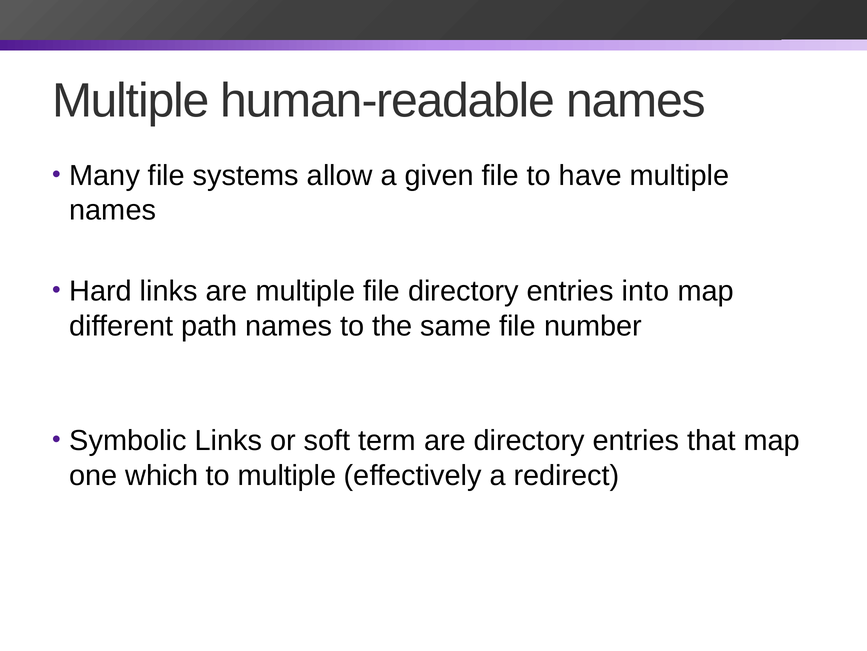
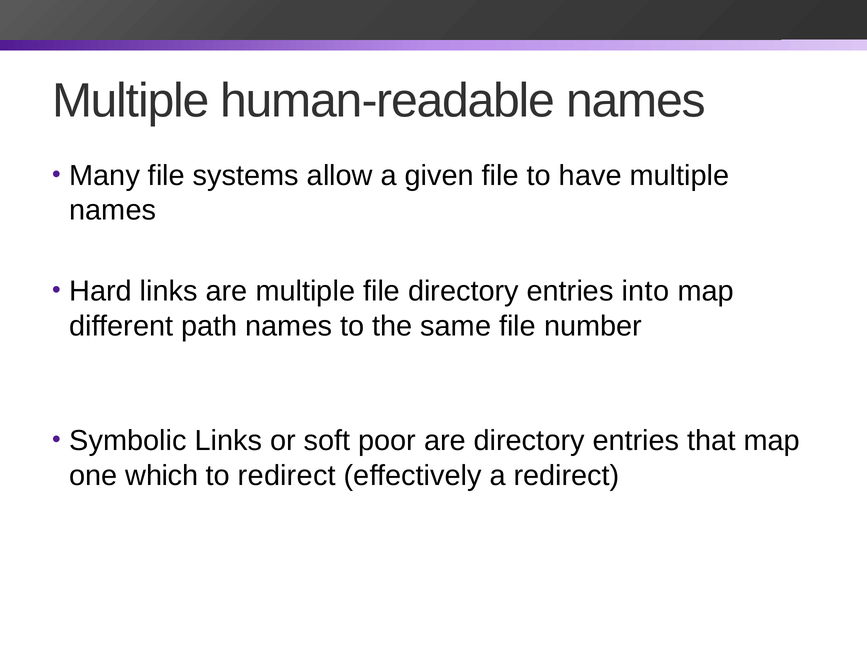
term: term -> poor (387, 440)
to multiple: multiple -> redirect (287, 475)
